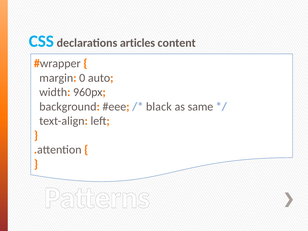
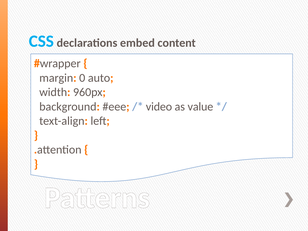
articles: articles -> embed (137, 43)
black: black -> video (159, 107)
same: same -> value (200, 107)
